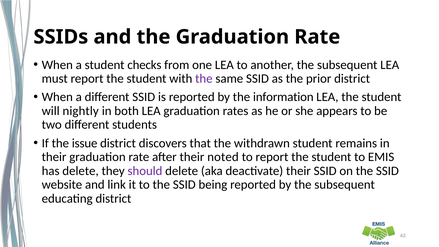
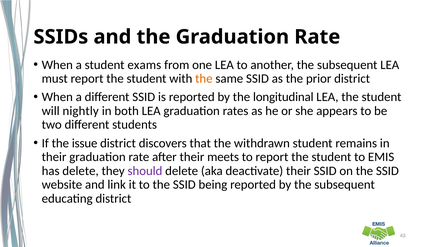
checks: checks -> exams (144, 65)
the colour: purple -> orange (204, 79)
information: information -> longitudinal (283, 97)
noted: noted -> meets (223, 157)
